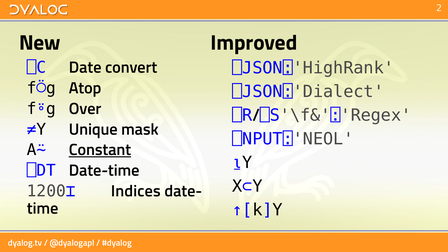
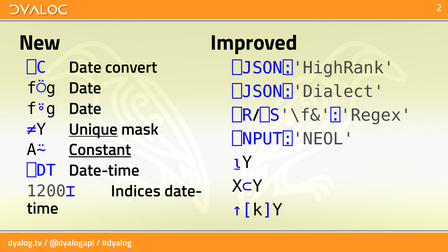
f⍥g Atop: Atop -> Date (85, 88)
f⍤g Over: Over -> Date (85, 109)
Unique underline: none -> present (93, 129)
